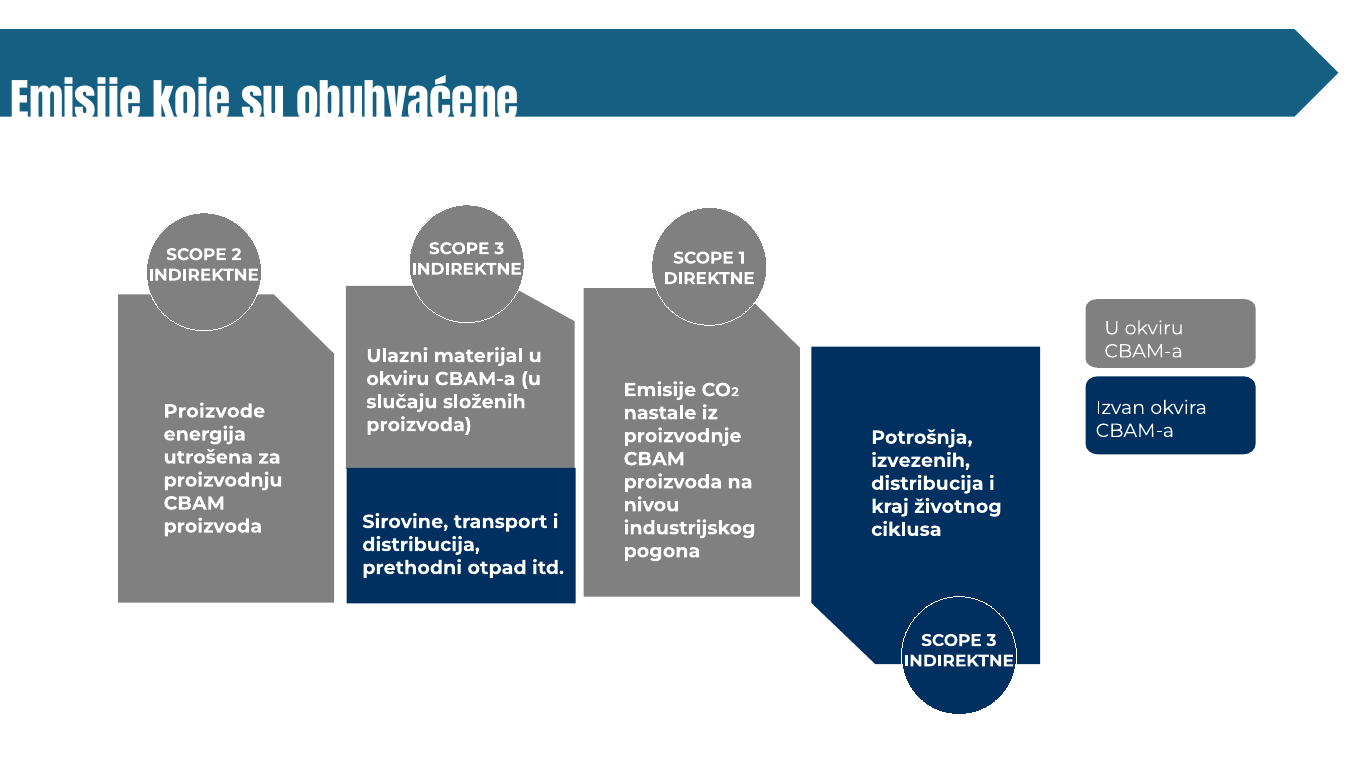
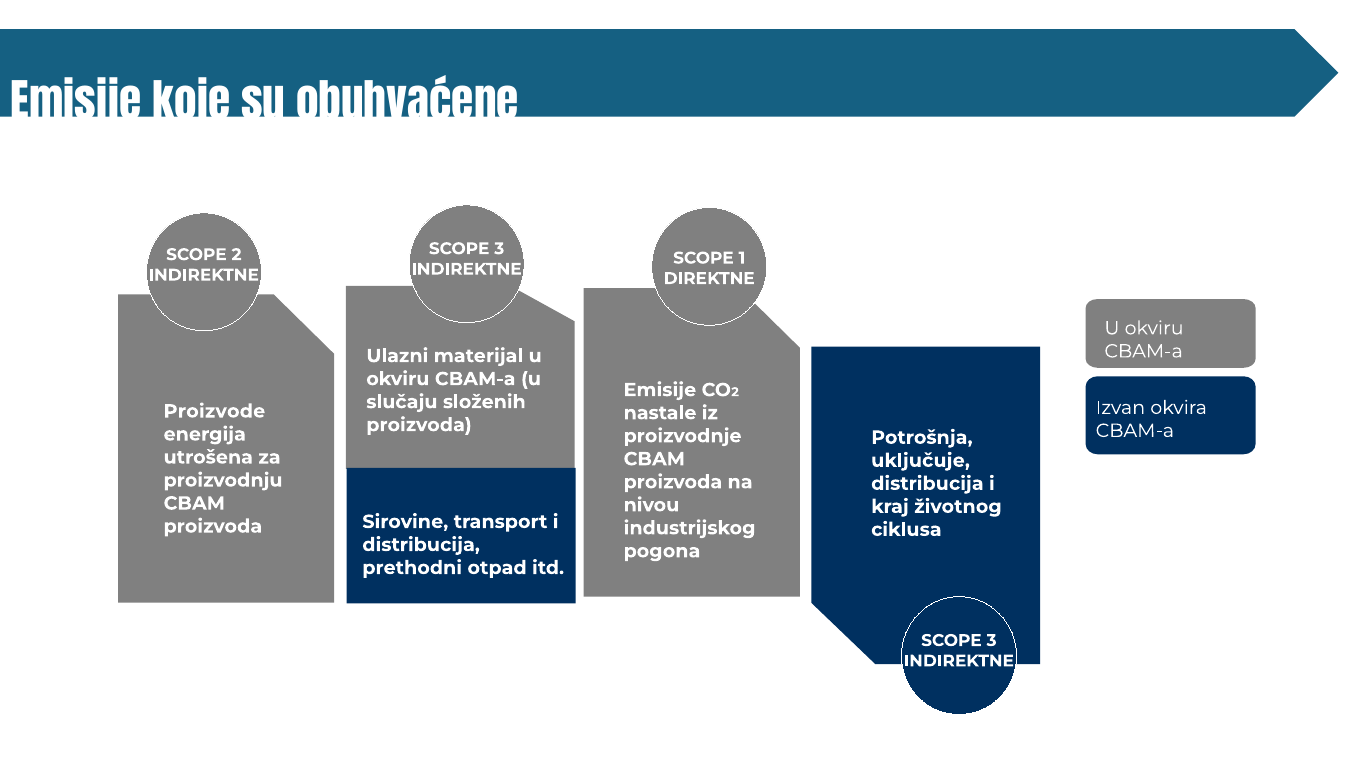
izvezenih: izvezenih -> uključuje (921, 461)
